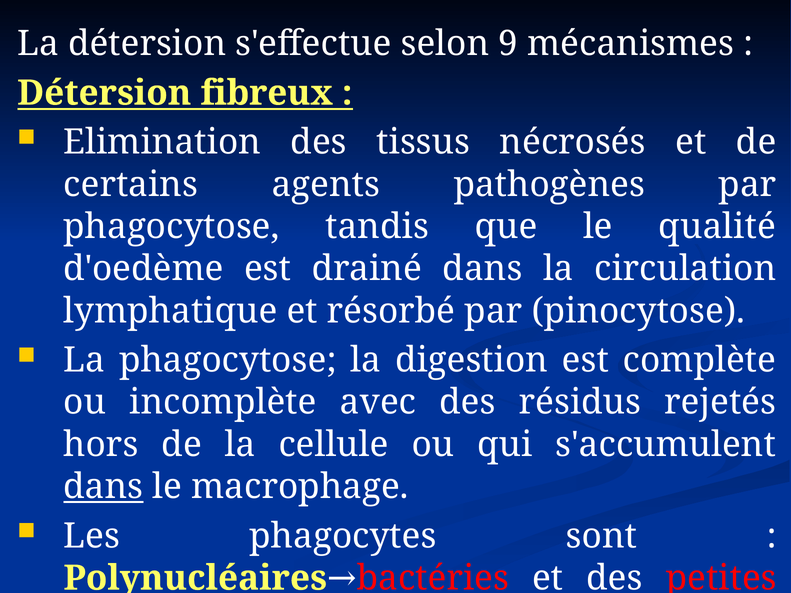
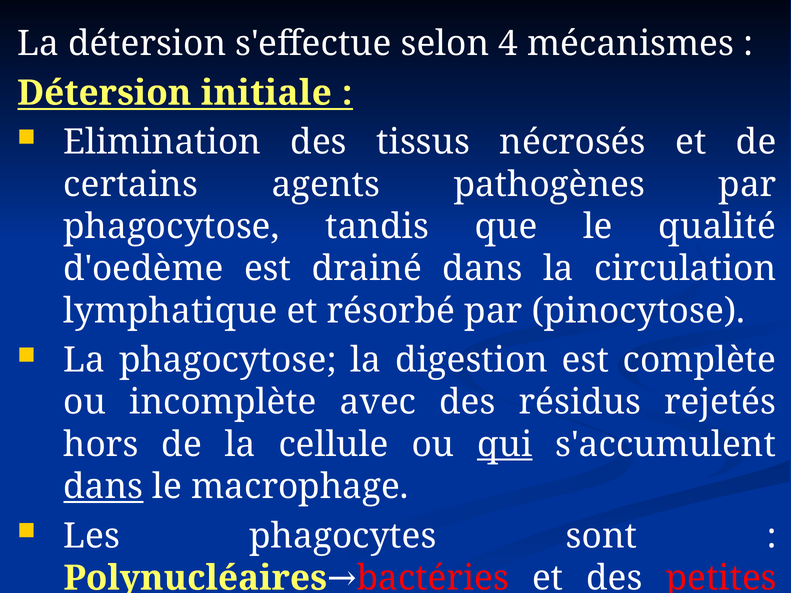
9: 9 -> 4 (508, 44)
fibreux: fibreux -> initiale (266, 93)
qui underline: none -> present (505, 445)
